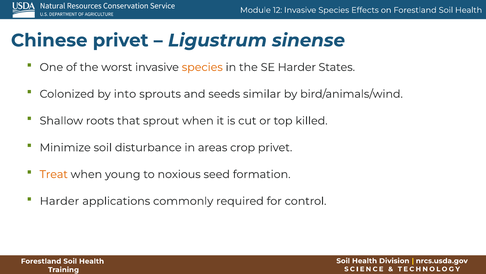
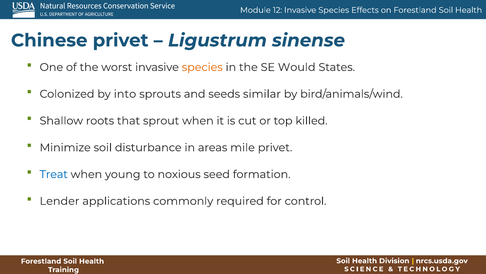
SE Harder: Harder -> Would (297, 67)
crop: crop -> mile (243, 147)
Treat colour: orange -> blue (54, 174)
Harder: Harder -> Lender (59, 201)
